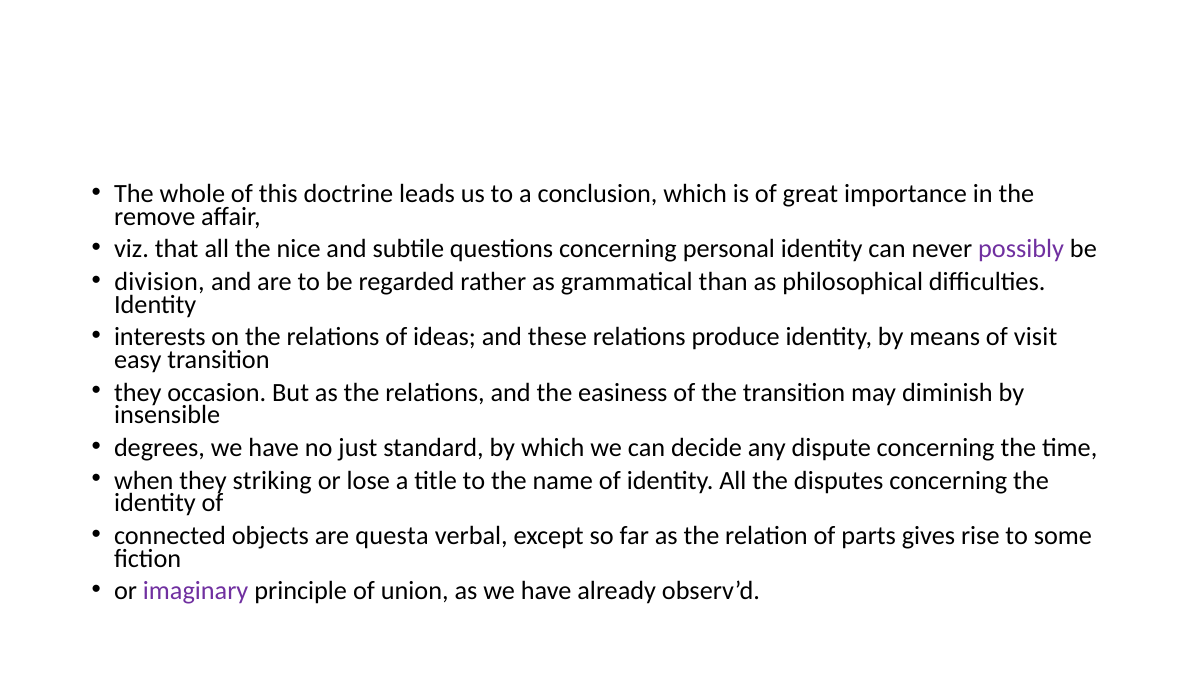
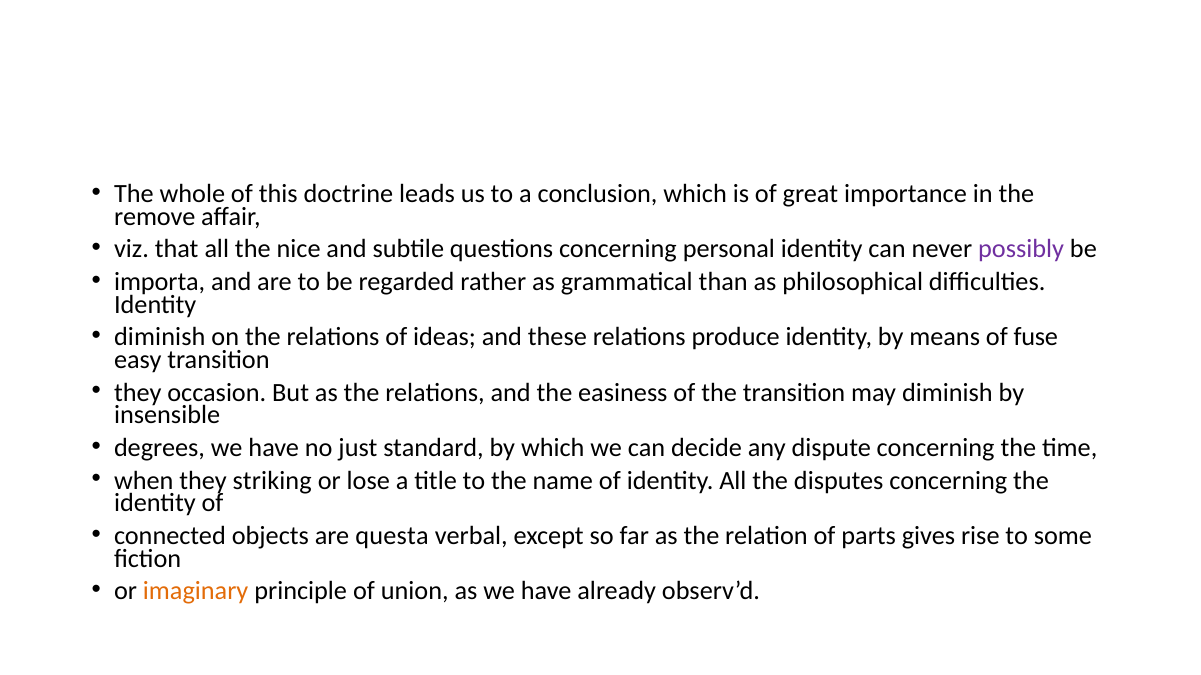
division: division -> importa (160, 282)
interests: interests -> diminish (160, 337)
visit: visit -> fuse (1036, 337)
imaginary colour: purple -> orange (196, 592)
